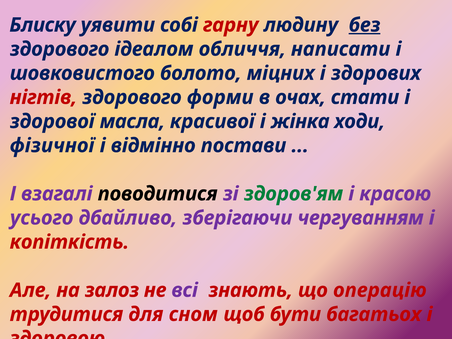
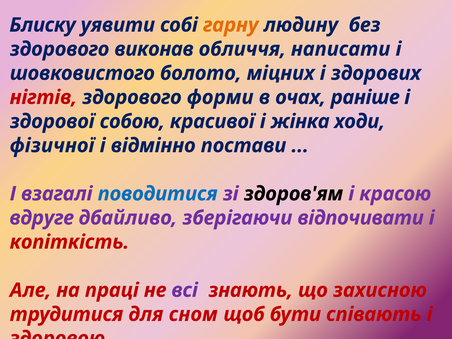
гарну colour: red -> orange (231, 25)
без underline: present -> none (365, 25)
ідеалом: ідеалом -> виконав (154, 49)
стати: стати -> раніше (365, 97)
масла: масла -> собою (132, 121)
поводитися colour: black -> blue (158, 194)
здоров'ям colour: green -> black (293, 194)
усього: усього -> вдруге (42, 218)
чергуванням: чергуванням -> відпочивати (361, 218)
залоз: залоз -> праці (112, 290)
операцію: операцію -> захисною (380, 290)
багатьох: багатьох -> співають (374, 314)
